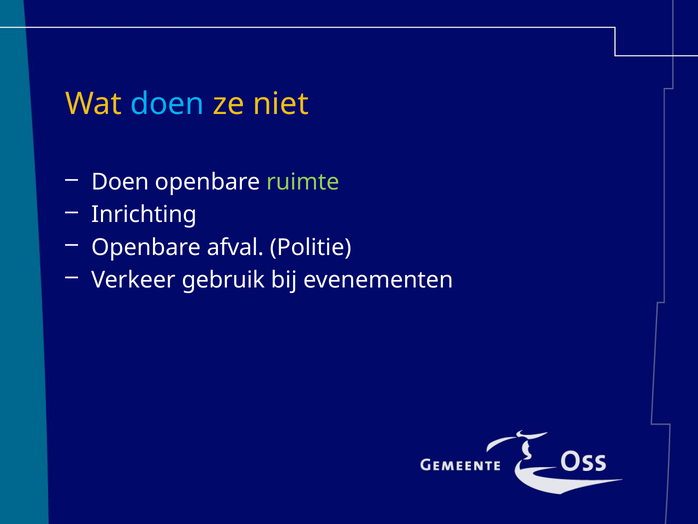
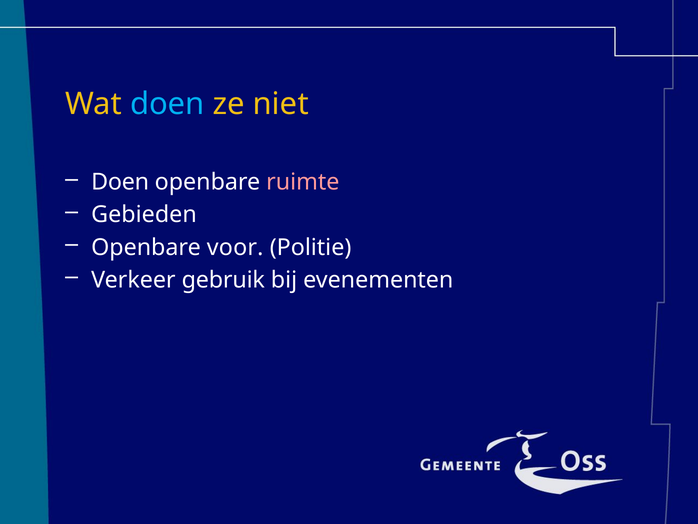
ruimte colour: light green -> pink (303, 182)
Inrichting: Inrichting -> Gebieden (144, 215)
afval: afval -> voor (235, 247)
